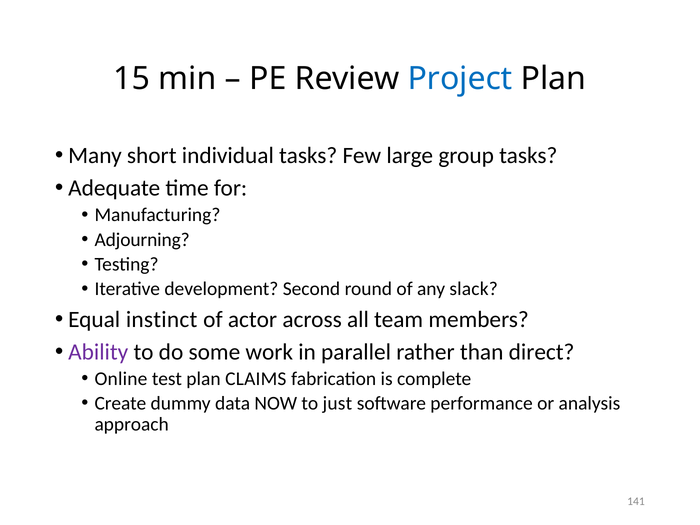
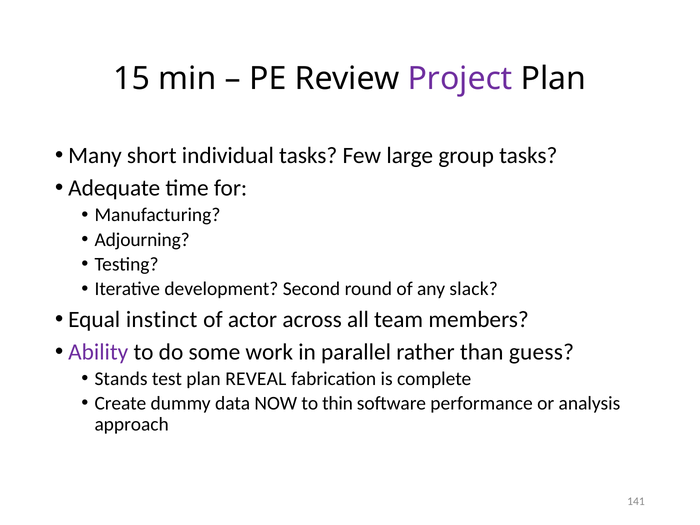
Project colour: blue -> purple (460, 78)
direct: direct -> guess (541, 352)
Online: Online -> Stands (121, 379)
CLAIMS: CLAIMS -> REVEAL (256, 379)
just: just -> thin (338, 403)
